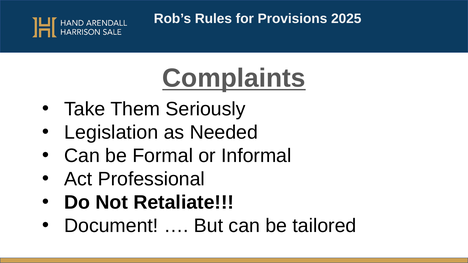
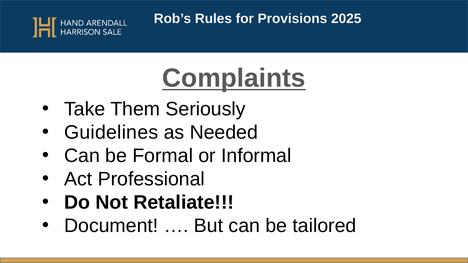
Legislation: Legislation -> Guidelines (111, 132)
